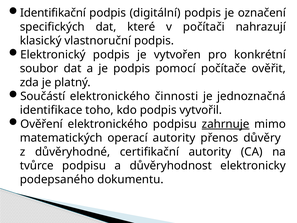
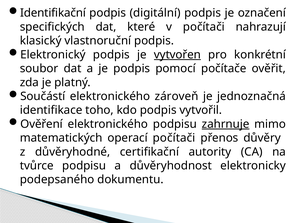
vytvořen underline: none -> present (177, 55)
činnosti: činnosti -> zároveň (177, 96)
operací autority: autority -> počítači (174, 138)
